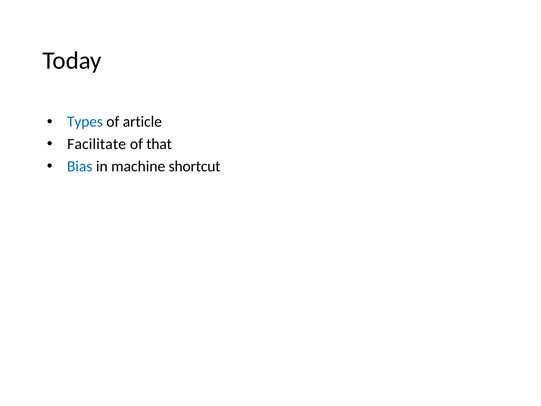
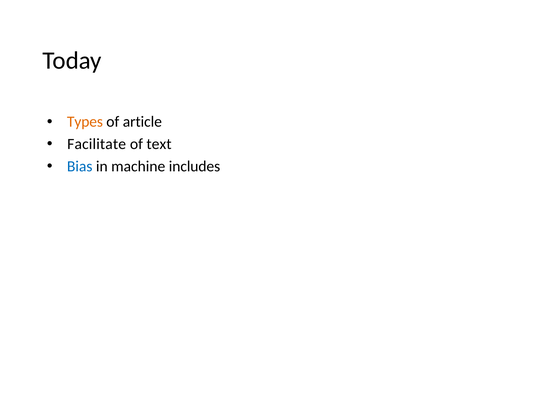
Types colour: blue -> orange (85, 122)
that: that -> text (159, 144)
shortcut: shortcut -> includes (194, 166)
